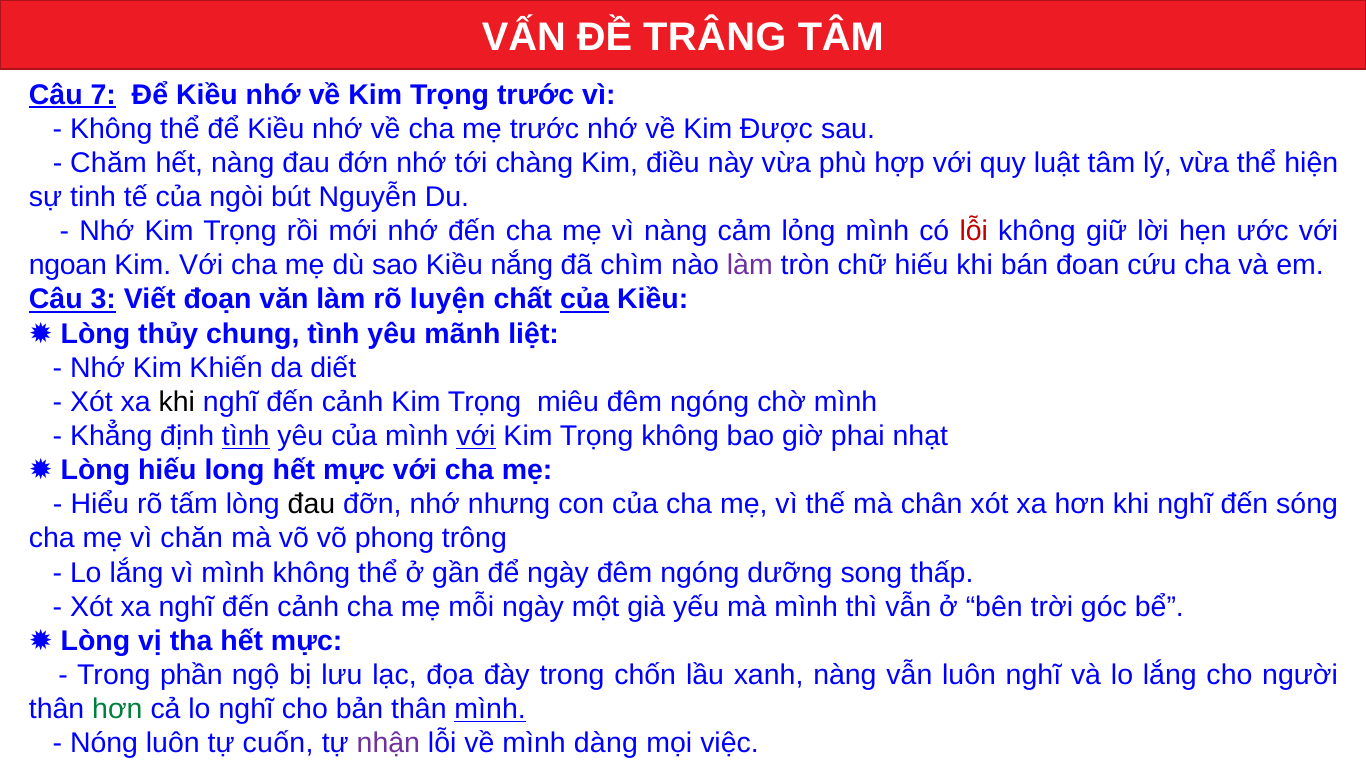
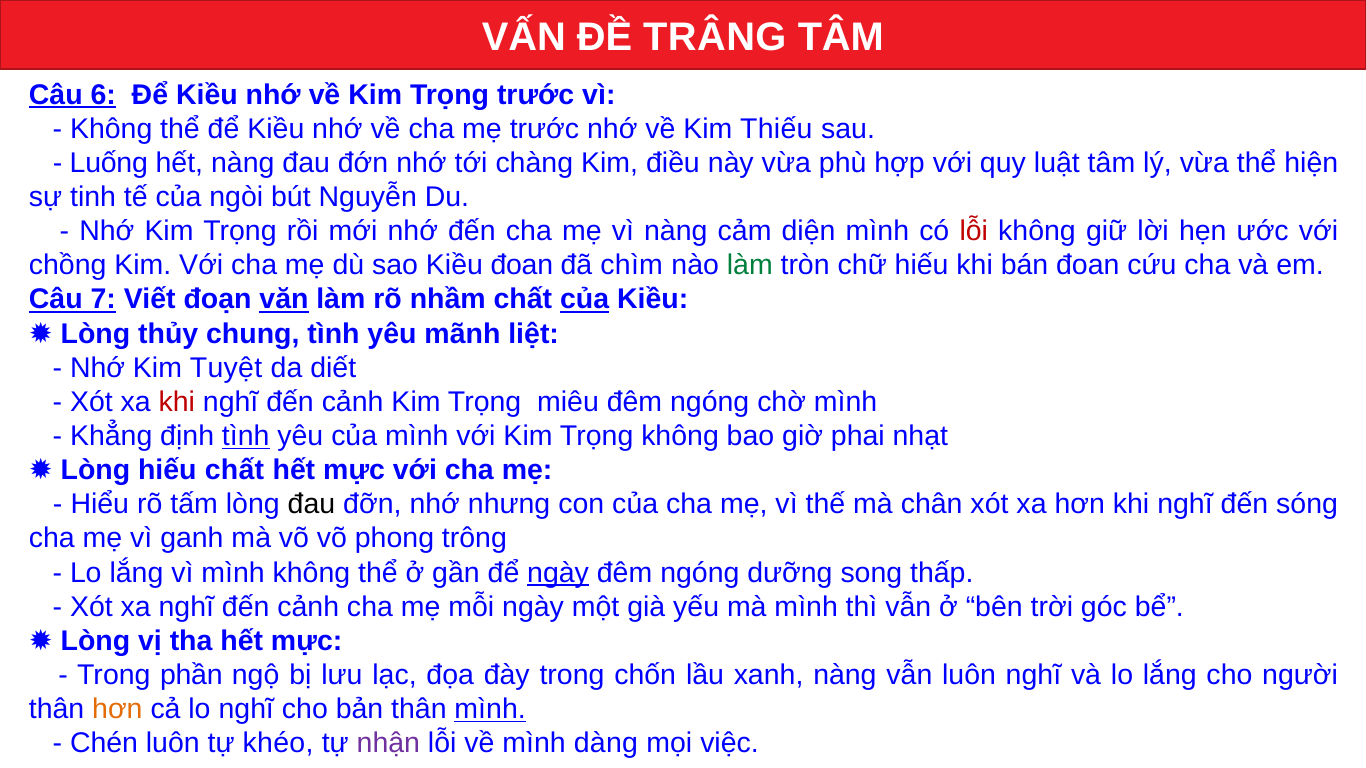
7: 7 -> 6 (103, 95)
Được: Được -> Thiếu (776, 129)
Chăm: Chăm -> Luống (109, 163)
lỏng: lỏng -> diện (809, 231)
ngoan: ngoan -> chồng (68, 266)
Kiều nắng: nắng -> đoan (522, 266)
làm colour: purple -> green (750, 266)
3: 3 -> 7 (103, 300)
văn underline: none -> present (284, 300)
luyện: luyện -> nhầm (448, 300)
Khiến: Khiến -> Tuyệt (226, 368)
khi colour: black -> red (177, 402)
với underline: present -> none (476, 436)
hiếu long: long -> chất (234, 470)
chăn: chăn -> ganh (192, 539)
ngày underline: none -> present (558, 573)
hơn colour: green -> orange (117, 710)
Nóng: Nóng -> Chén (104, 744)
cuốn: cuốn -> khéo (278, 744)
